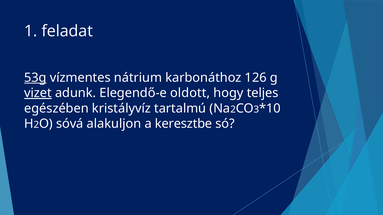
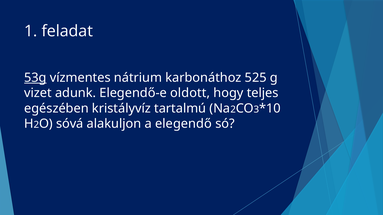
126: 126 -> 525 (256, 78)
vizet underline: present -> none (38, 93)
keresztbe: keresztbe -> elegendő (183, 124)
